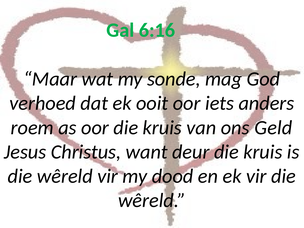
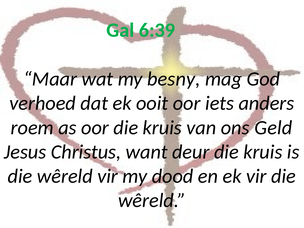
6:16: 6:16 -> 6:39 (157, 30)
sonde: sonde -> besny (174, 79)
